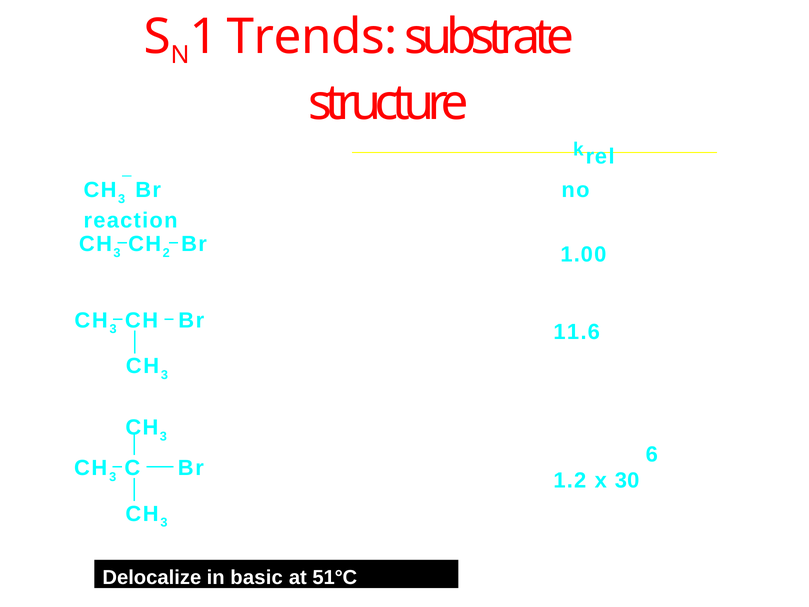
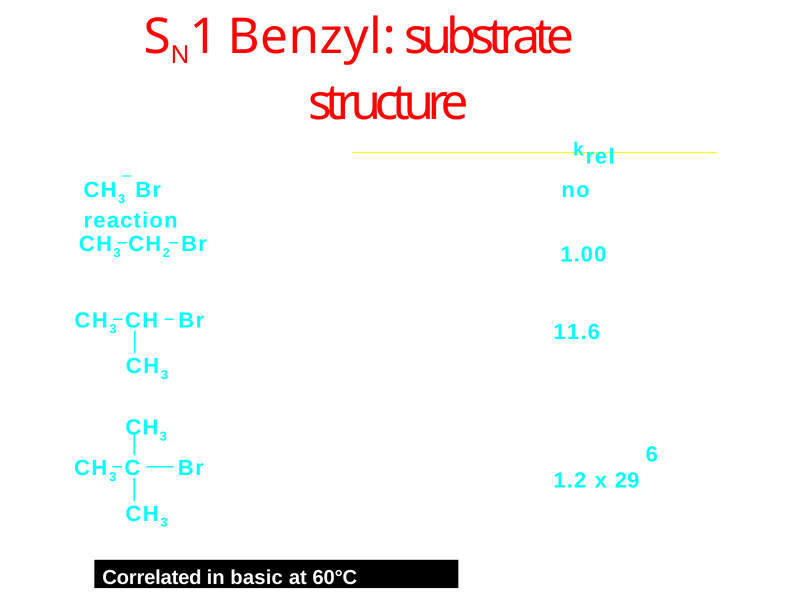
Trends: Trends -> Benzyl (312, 37)
30: 30 -> 29 (627, 480)
Delocalize: Delocalize -> Correlated (152, 577)
51°C: 51°C -> 60°C (335, 577)
